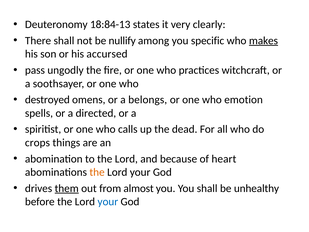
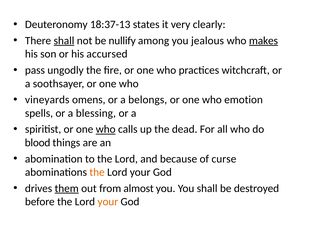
18:84-13: 18:84-13 -> 18:37-13 (110, 24)
shall underline: none -> present (64, 41)
specific: specific -> jealous (208, 41)
destroyed: destroyed -> vineyards (47, 100)
directed: directed -> blessing (96, 113)
who underline: none -> present (106, 129)
crops: crops -> blood (38, 143)
heart: heart -> curse (224, 159)
unhealthy: unhealthy -> destroyed (256, 188)
your colour: blue -> orange (108, 202)
